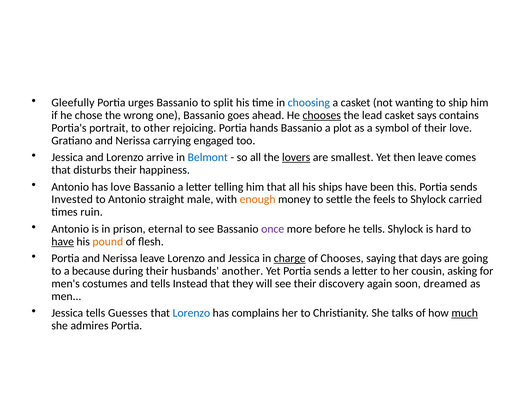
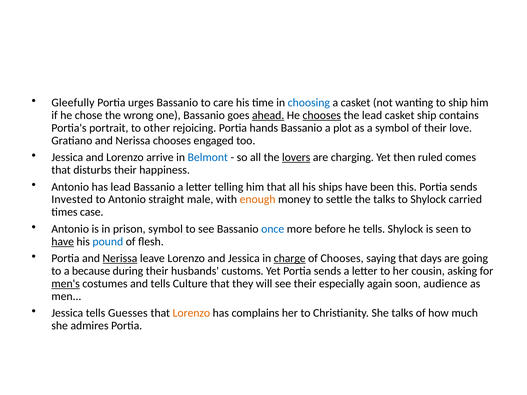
split: split -> care (223, 103)
ahead underline: none -> present (268, 115)
casket says: says -> ship (427, 115)
Nerissa carrying: carrying -> chooses (172, 141)
smallest: smallest -> charging (352, 157)
then leave: leave -> ruled (430, 157)
has love: love -> lead (121, 187)
the feels: feels -> talks (384, 200)
ruin: ruin -> case (92, 212)
prison eternal: eternal -> symbol (166, 229)
once colour: purple -> blue (273, 229)
hard: hard -> seen (447, 229)
pound colour: orange -> blue (108, 242)
Nerissa underline: none -> present (120, 259)
another: another -> customs (243, 271)
men's underline: none -> present (66, 284)
Instead: Instead -> Culture (190, 284)
discovery: discovery -> especially (342, 284)
dreamed: dreamed -> audience (445, 284)
Lorenzo colour: blue -> orange (191, 313)
much underline: present -> none (465, 313)
